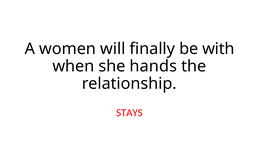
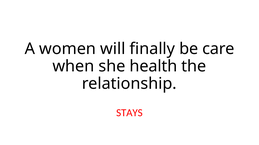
with: with -> care (218, 49)
hands: hands -> health (153, 67)
